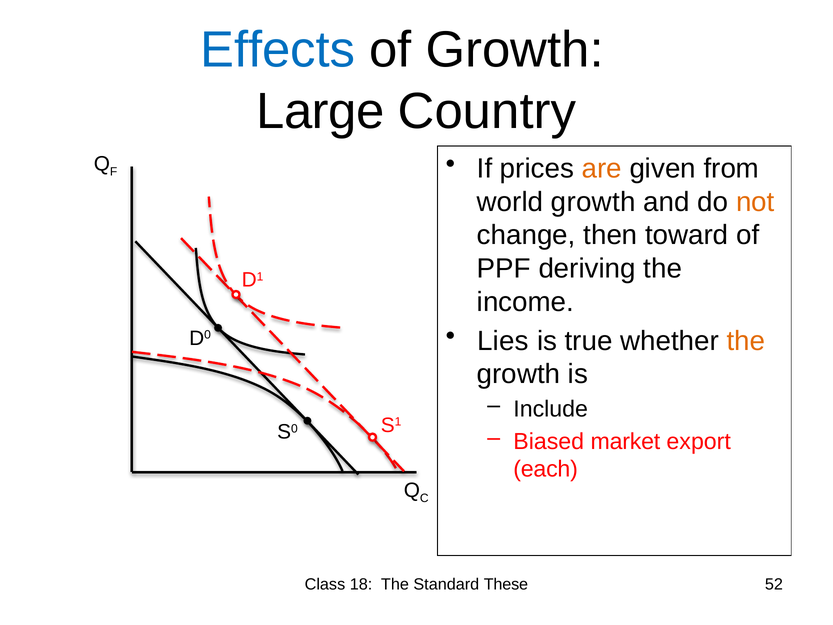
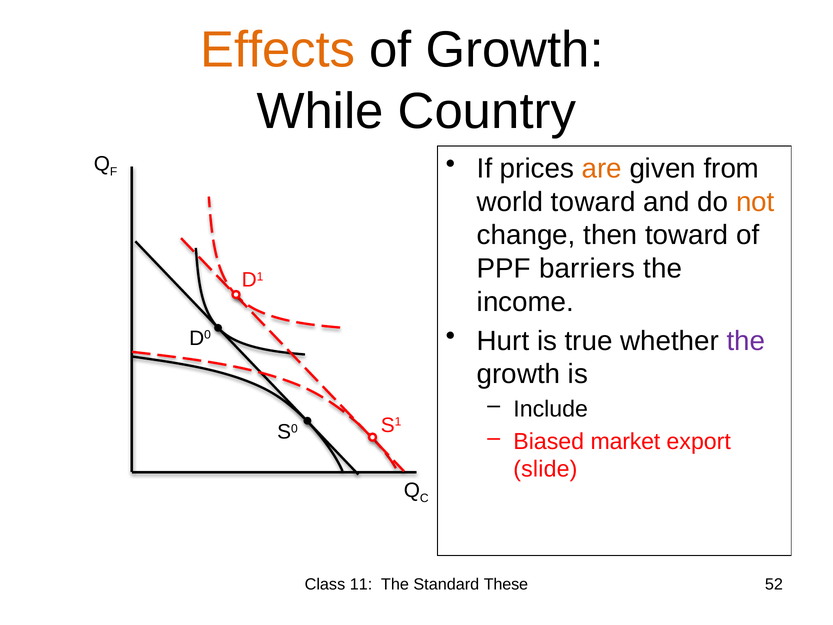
Effects colour: blue -> orange (278, 50)
Large: Large -> While (320, 111)
world growth: growth -> toward (593, 202)
deriving: deriving -> barriers (587, 269)
Lies: Lies -> Hurt (503, 341)
the colour: orange -> purple (746, 341)
each: each -> slide (545, 469)
18: 18 -> 11 (361, 584)
